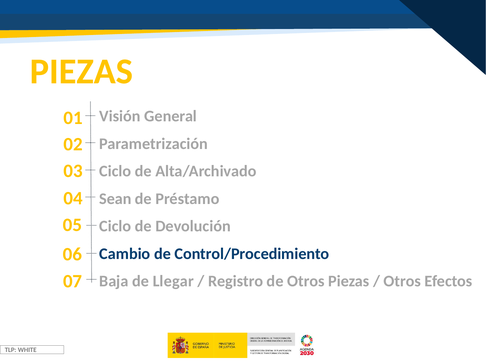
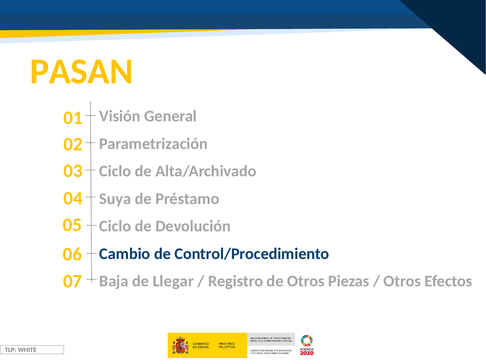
PIEZAS: PIEZAS -> PASAN (82, 72)
Sean: Sean -> Suya (115, 199)
